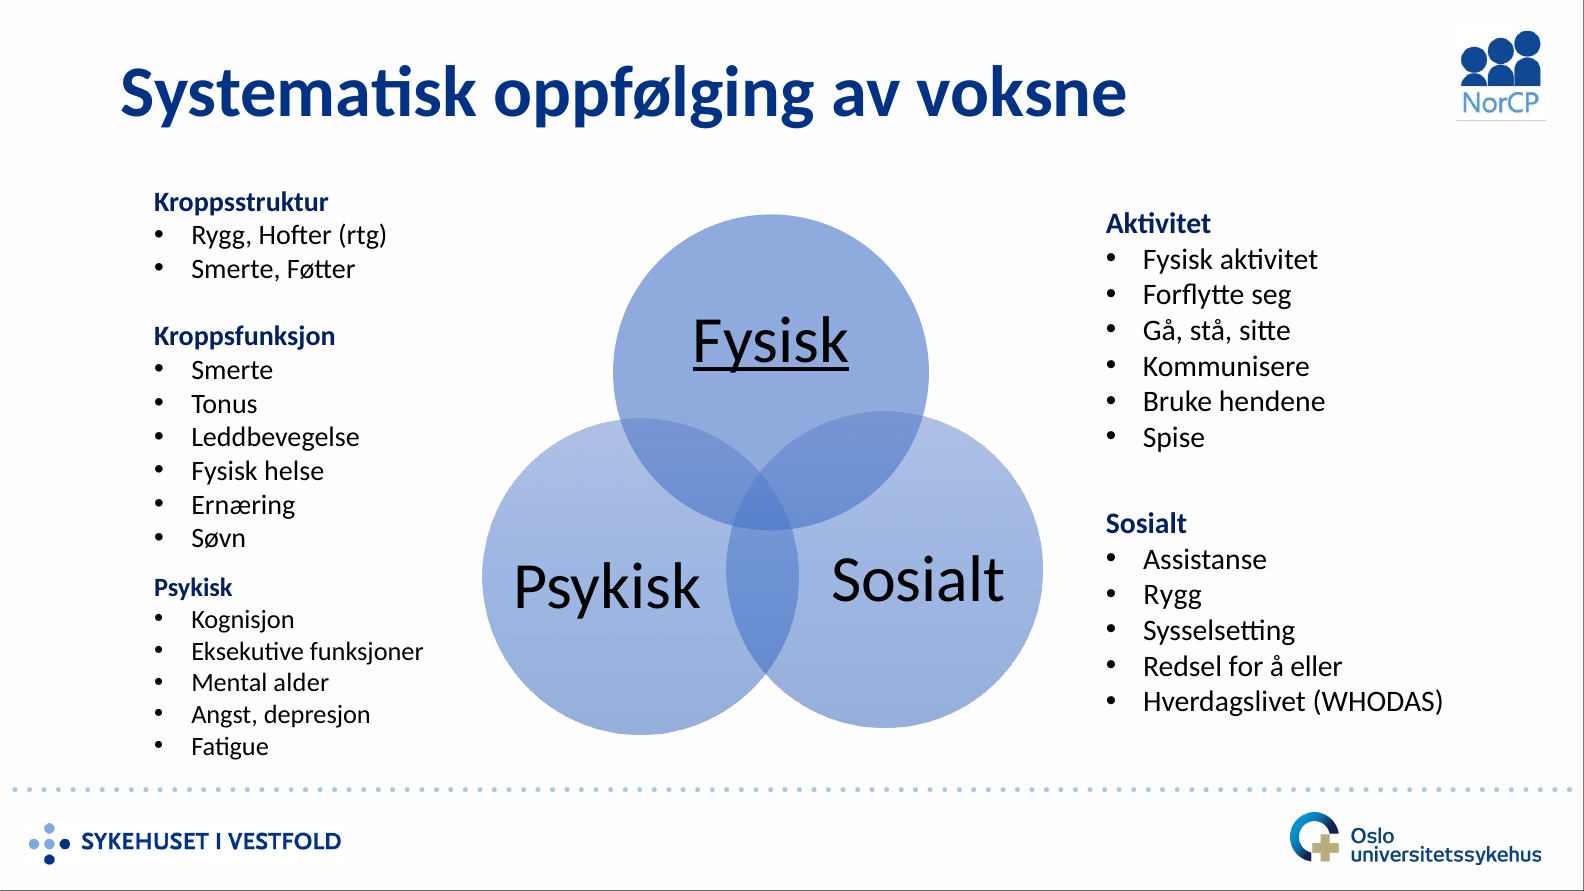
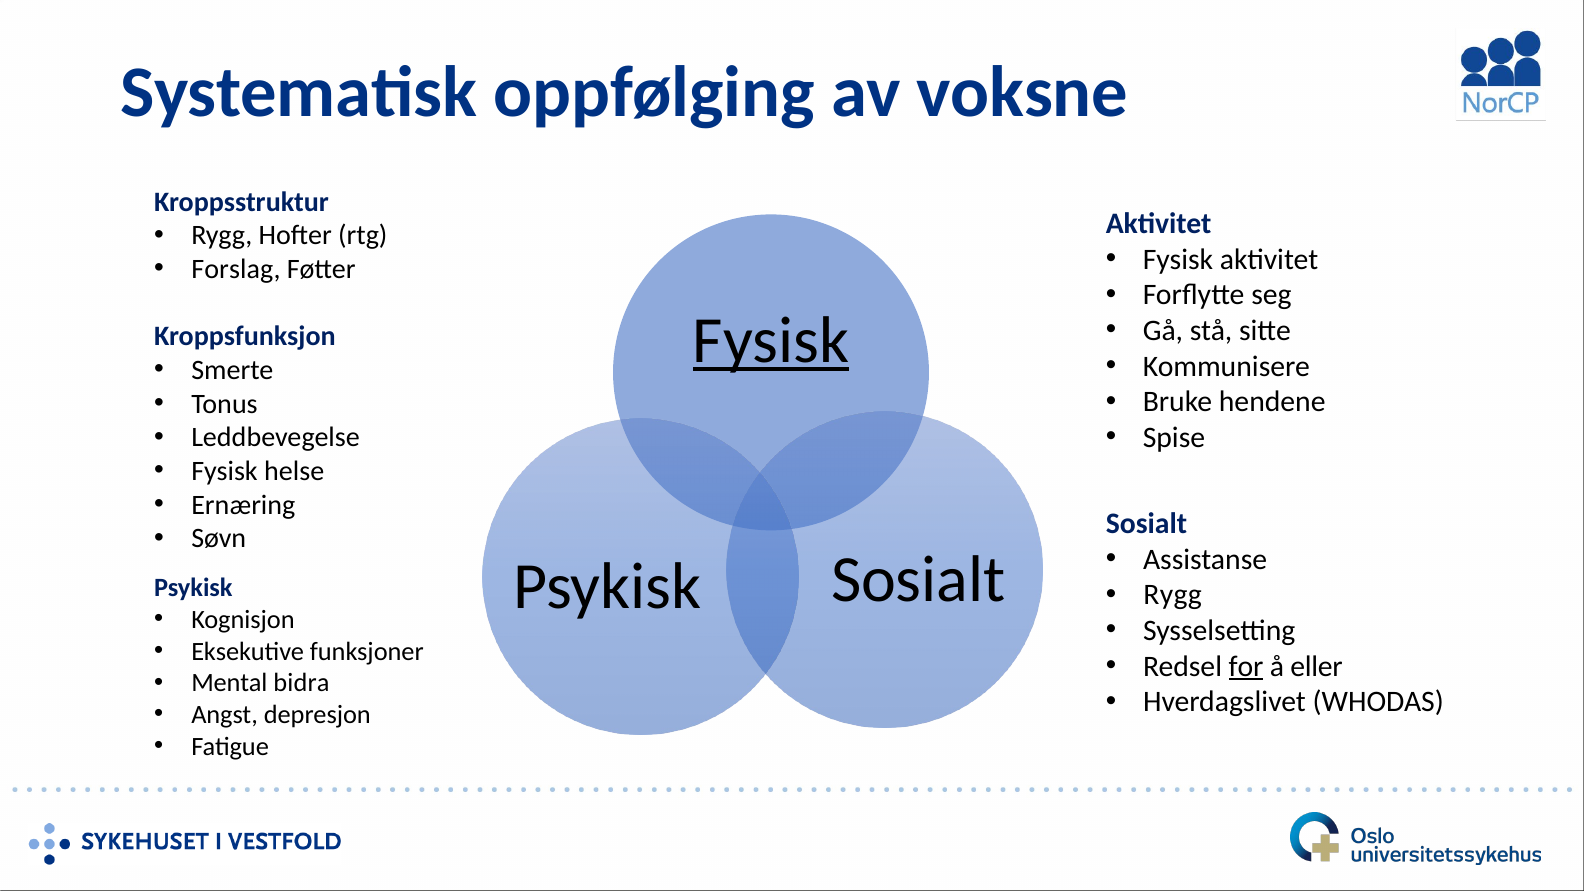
Smerte: Smerte -> Forslag (236, 269)
for underline: none -> present (1246, 666)
alder: alder -> bidra (301, 683)
